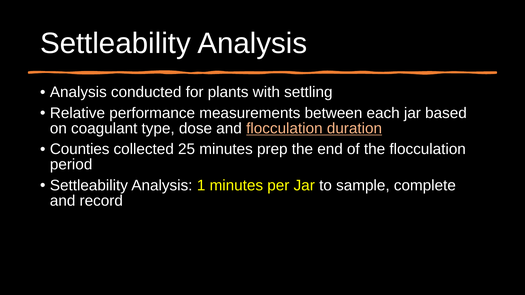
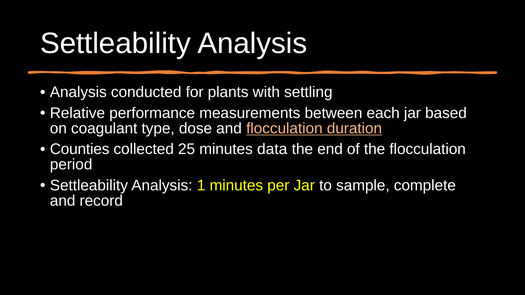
prep: prep -> data (272, 149)
